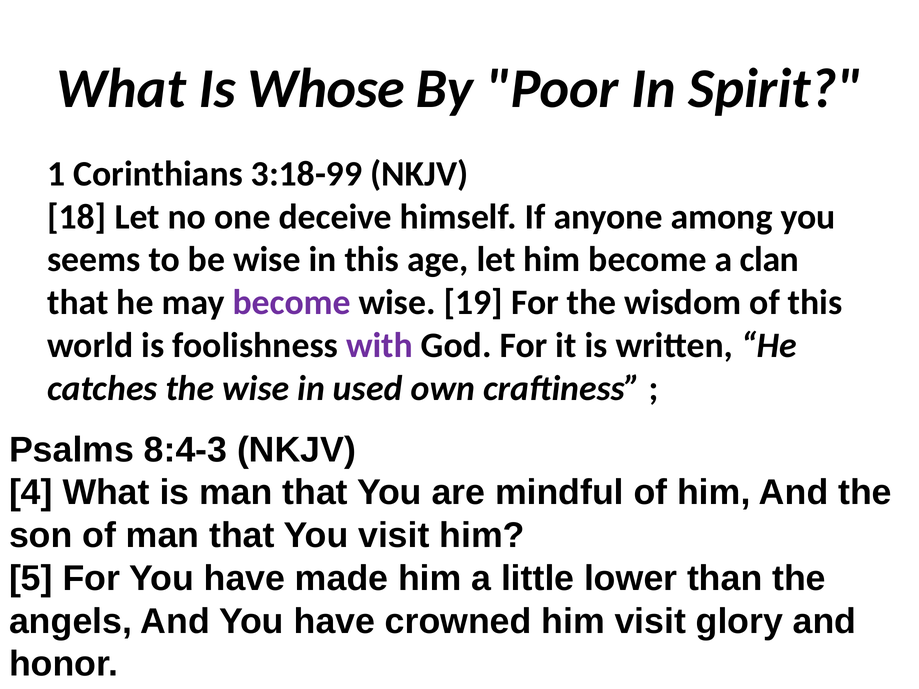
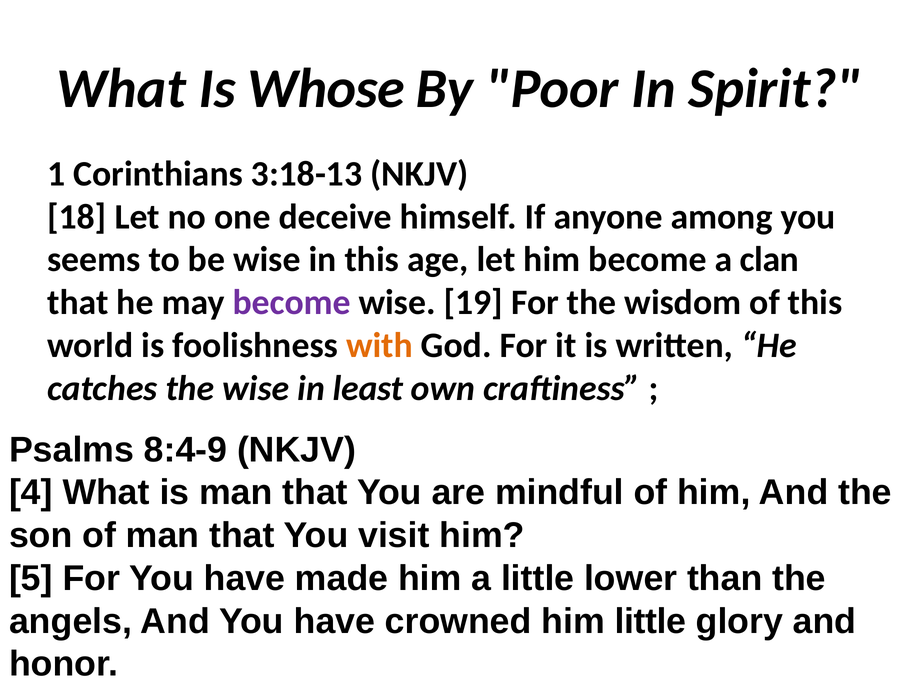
3:18-99: 3:18-99 -> 3:18-13 (307, 174)
with colour: purple -> orange (380, 346)
used: used -> least (368, 389)
8:4-3: 8:4-3 -> 8:4-9 (186, 450)
him visit: visit -> little (650, 622)
